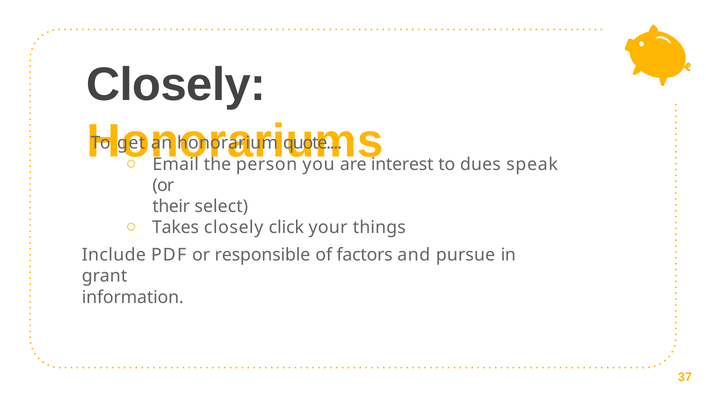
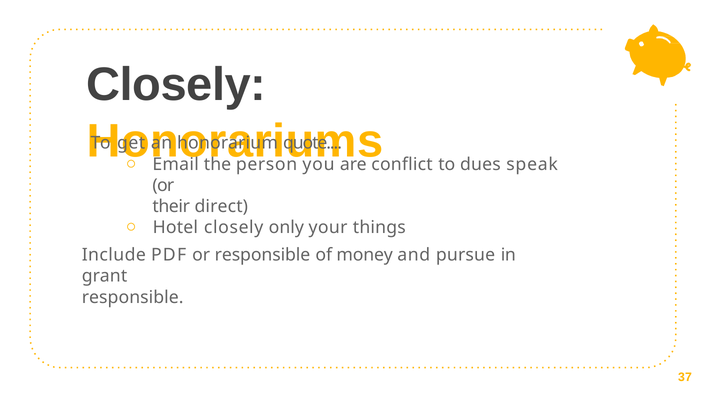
interest: interest -> conflict (402, 164)
select: select -> direct (221, 207)
Takes: Takes -> Hotel (175, 228)
click: click -> only (286, 228)
factors: factors -> money (365, 255)
information: information -> responsible (133, 297)
